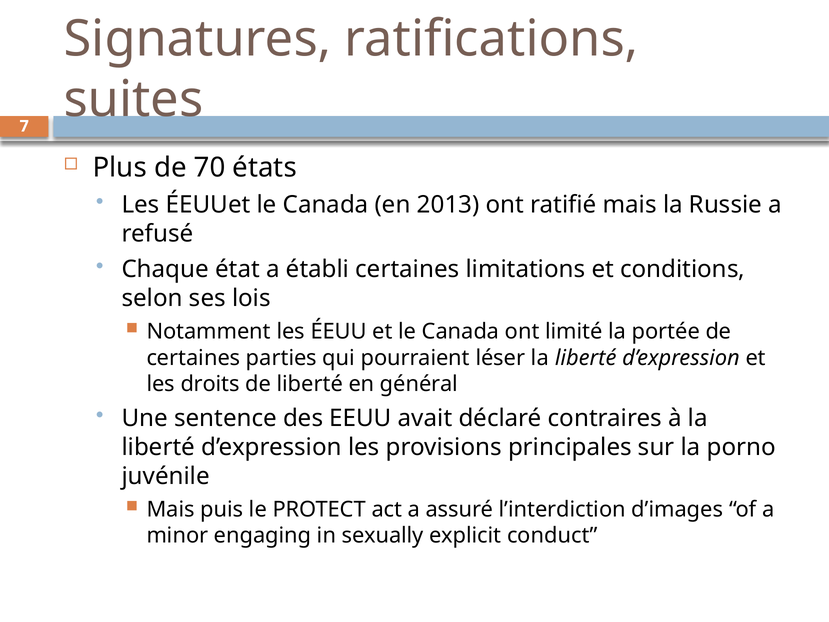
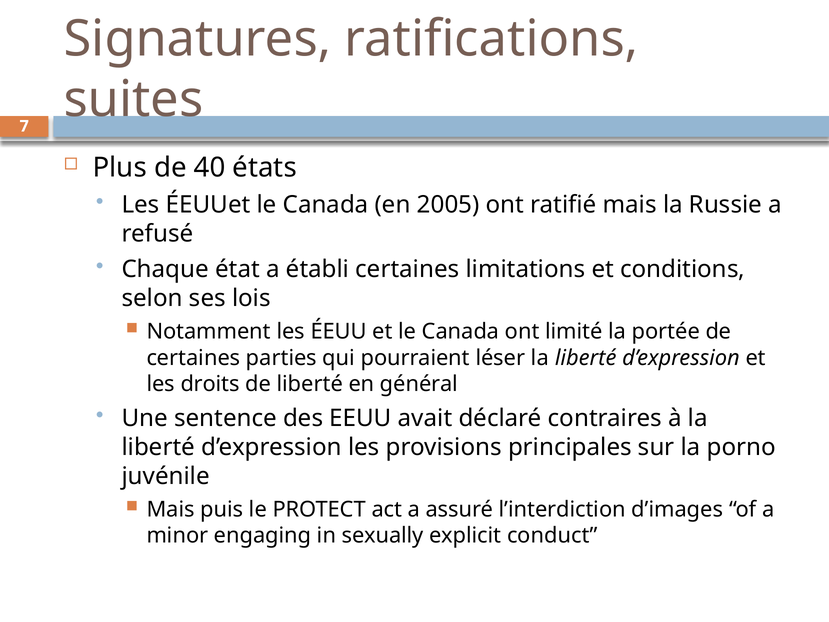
70: 70 -> 40 (209, 168)
2013: 2013 -> 2005 (448, 205)
